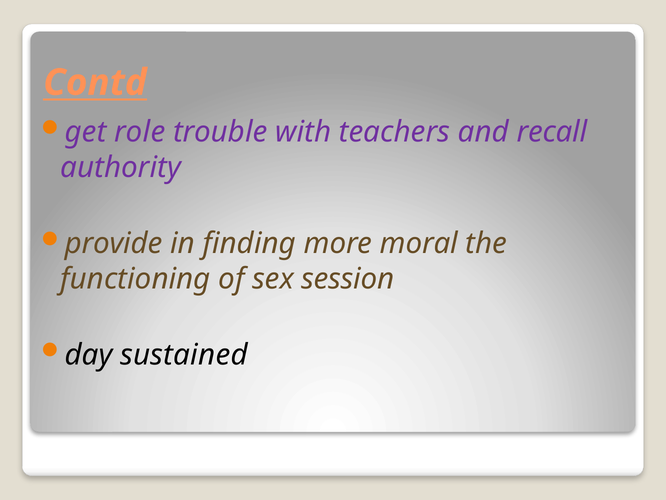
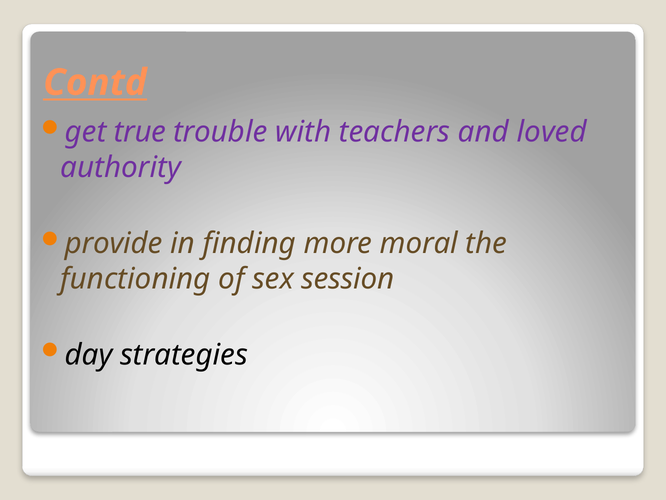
role: role -> true (140, 132)
recall: recall -> loved (552, 132)
sustained: sustained -> strategies (184, 355)
